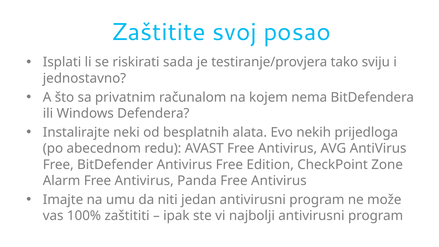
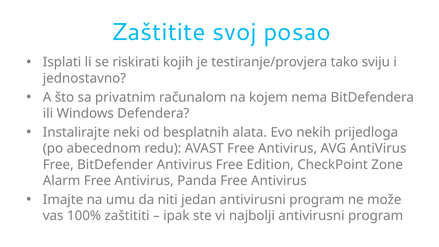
sada: sada -> kojih (178, 62)
